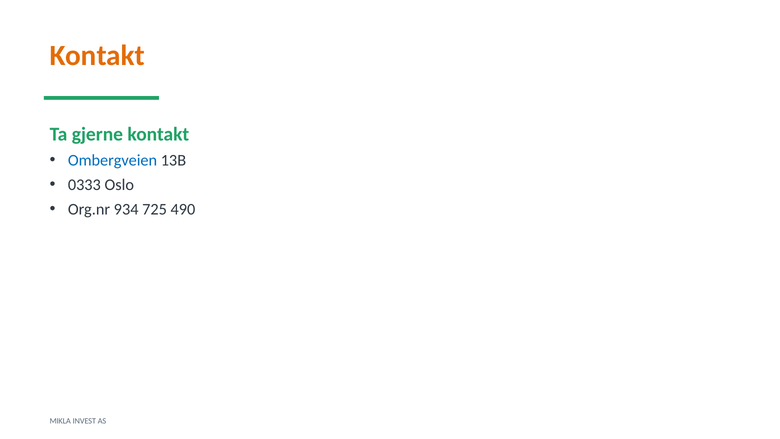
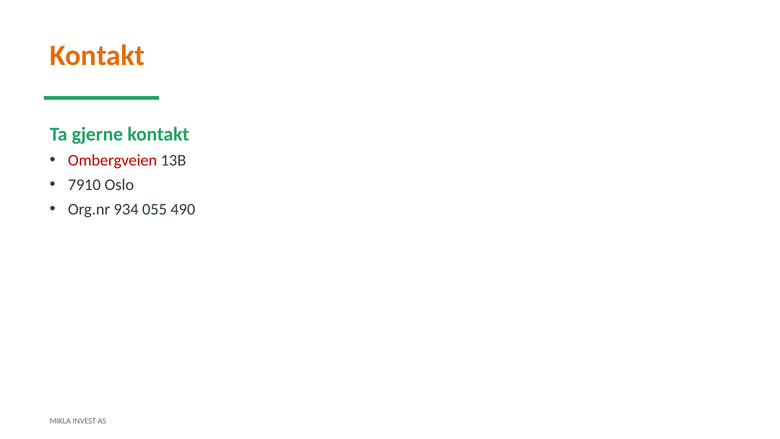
Ombergveien colour: blue -> red (113, 160)
0333: 0333 -> 7910 (84, 185)
725: 725 -> 055 (155, 209)
